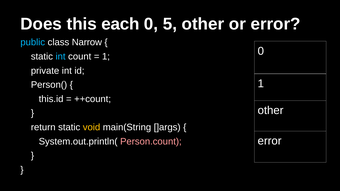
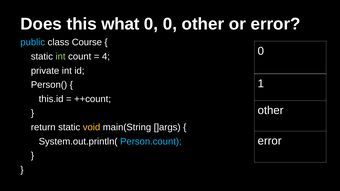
each: each -> what (120, 24)
0 5: 5 -> 0 (170, 24)
Narrow: Narrow -> Course (87, 42)
int colour: light blue -> light green (61, 57)
1: 1 -> 4 (106, 57)
Person.count colour: pink -> light blue (151, 142)
